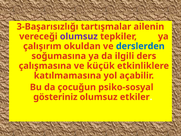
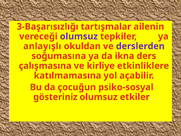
çalışırım: çalışırım -> anlayışlı (42, 46)
derslerden colour: blue -> purple (140, 46)
ilgili: ilgili -> ikna (125, 56)
küçük: küçük -> kirliye (101, 66)
